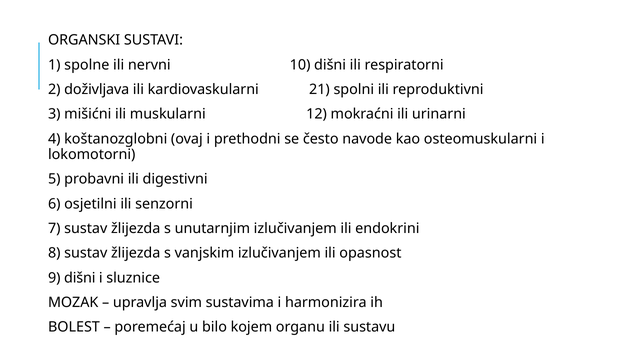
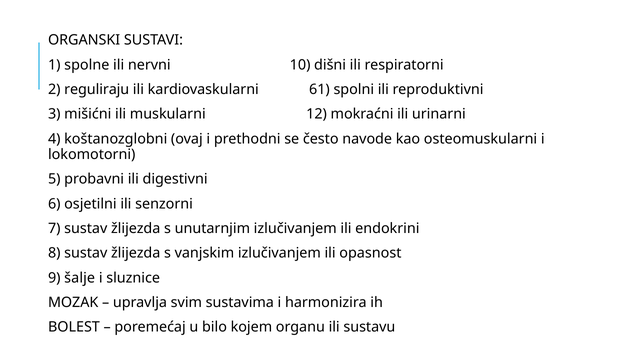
doživljava: doživljava -> reguliraju (97, 89)
21: 21 -> 61 (319, 89)
9 dišni: dišni -> šalje (80, 278)
